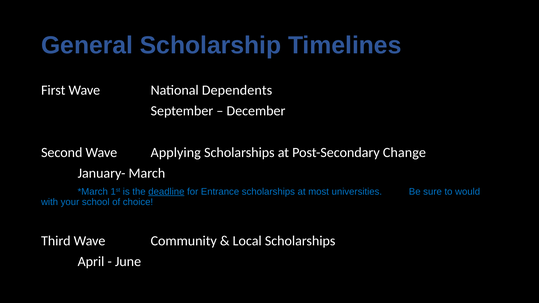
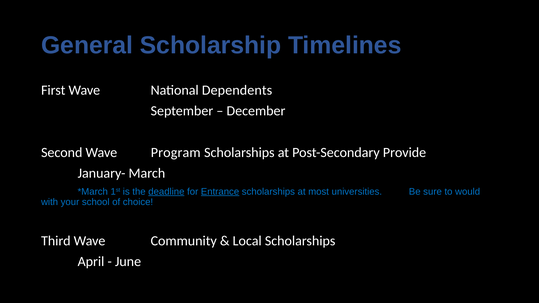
Applying: Applying -> Program (176, 153)
Change: Change -> Provide (405, 153)
Entrance underline: none -> present (220, 192)
